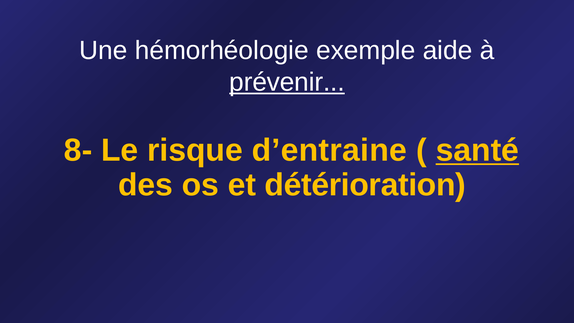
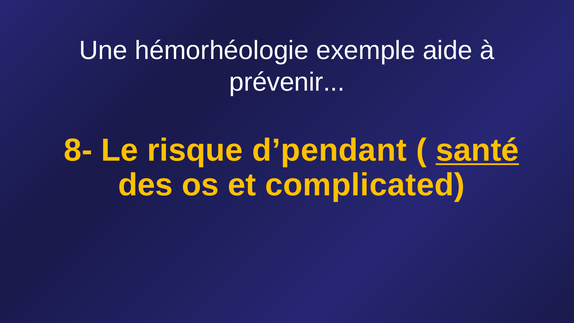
prévenir underline: present -> none (287, 82)
d’entraine: d’entraine -> d’pendant (329, 150)
détérioration: détérioration -> complicated (365, 185)
